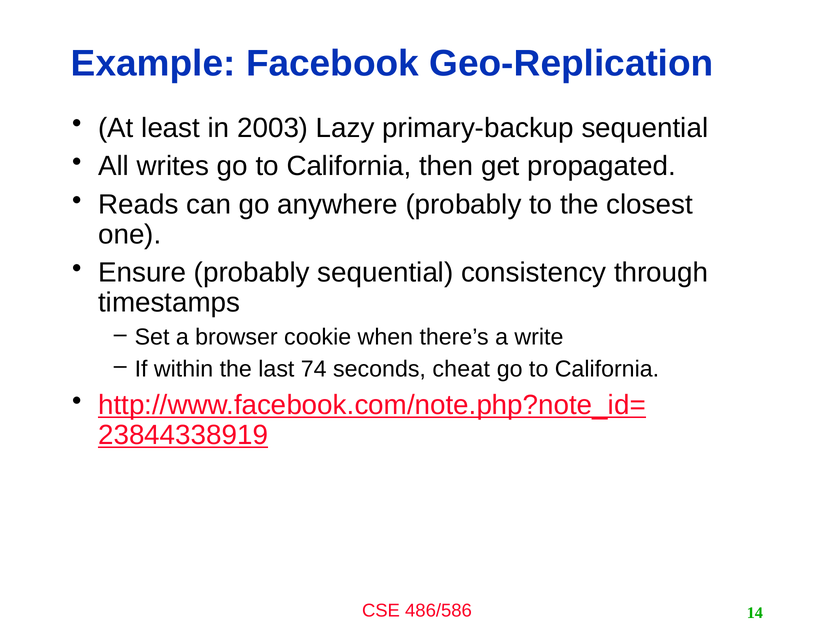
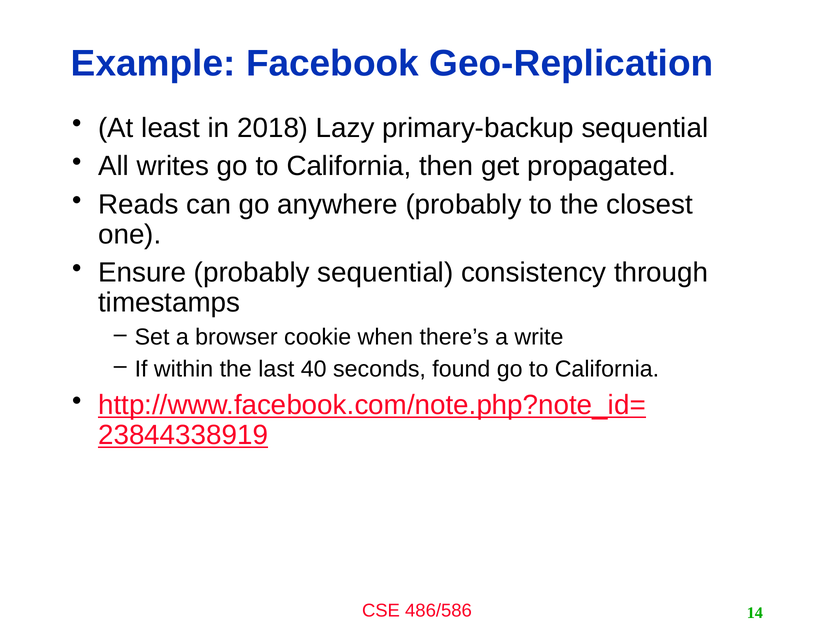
2003: 2003 -> 2018 (273, 128)
74: 74 -> 40 (314, 369)
cheat: cheat -> found (461, 369)
